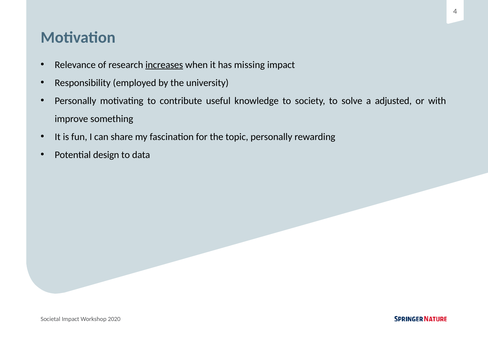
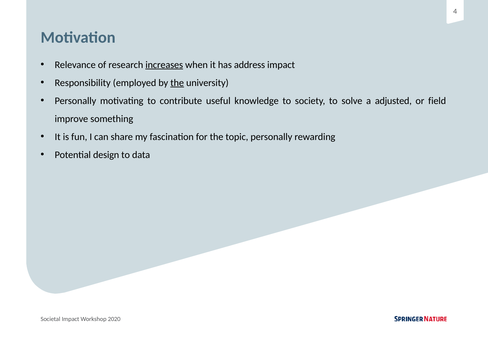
missing: missing -> address (250, 65)
the underline: none -> present (177, 83)
with: with -> field (437, 101)
